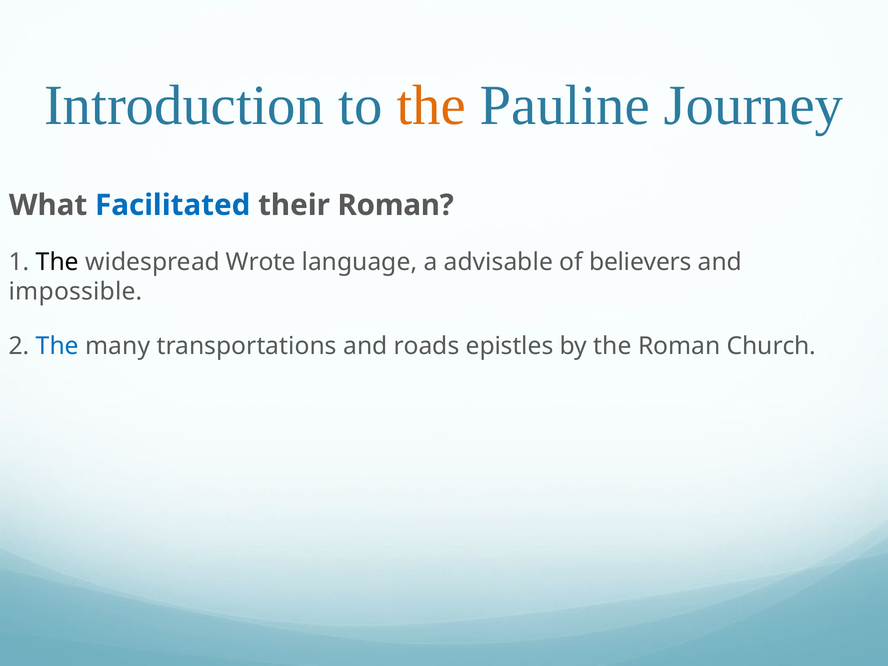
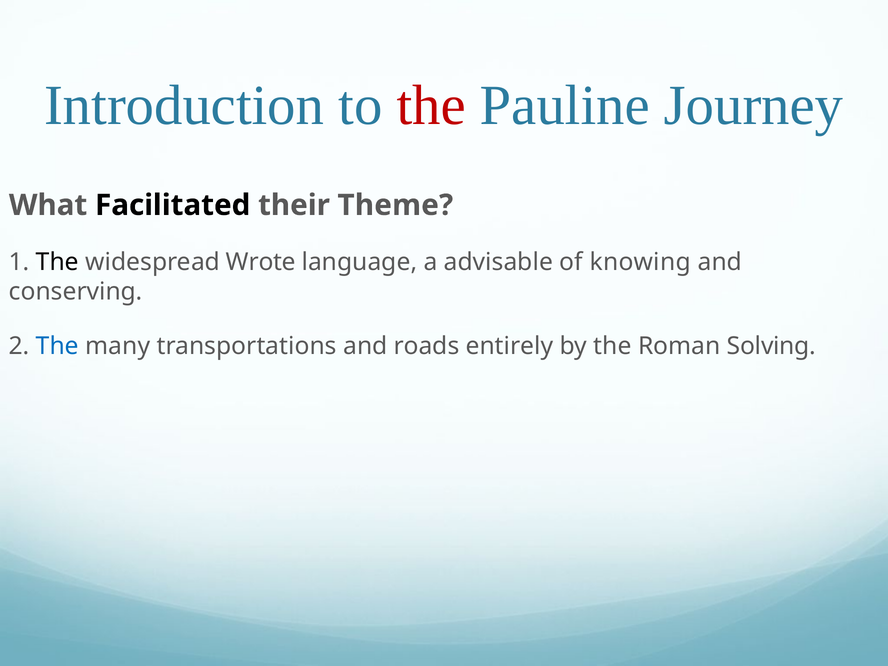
the colour: orange -> red (431, 105)
Facilitated colour: blue -> black (173, 205)
their Roman: Roman -> Theme (395, 205)
believers: believers -> knowing (640, 262)
impossible: impossible -> conserving (76, 292)
epistles: epistles -> entirely (510, 346)
Church: Church -> Solving (771, 346)
